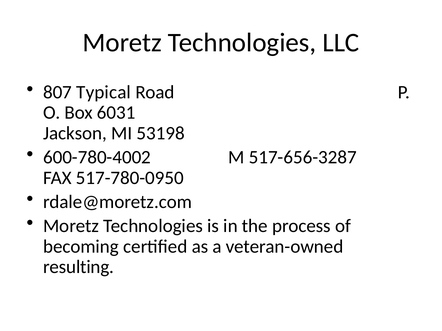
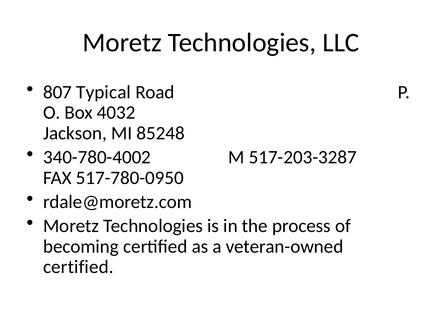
6031: 6031 -> 4032 (116, 113)
53198: 53198 -> 85248 (161, 133)
600-780-4002: 600-780-4002 -> 340-780-4002 (97, 158)
517-656-3287: 517-656-3287 -> 517-203-3287 (303, 158)
resulting: resulting -> certified (78, 267)
